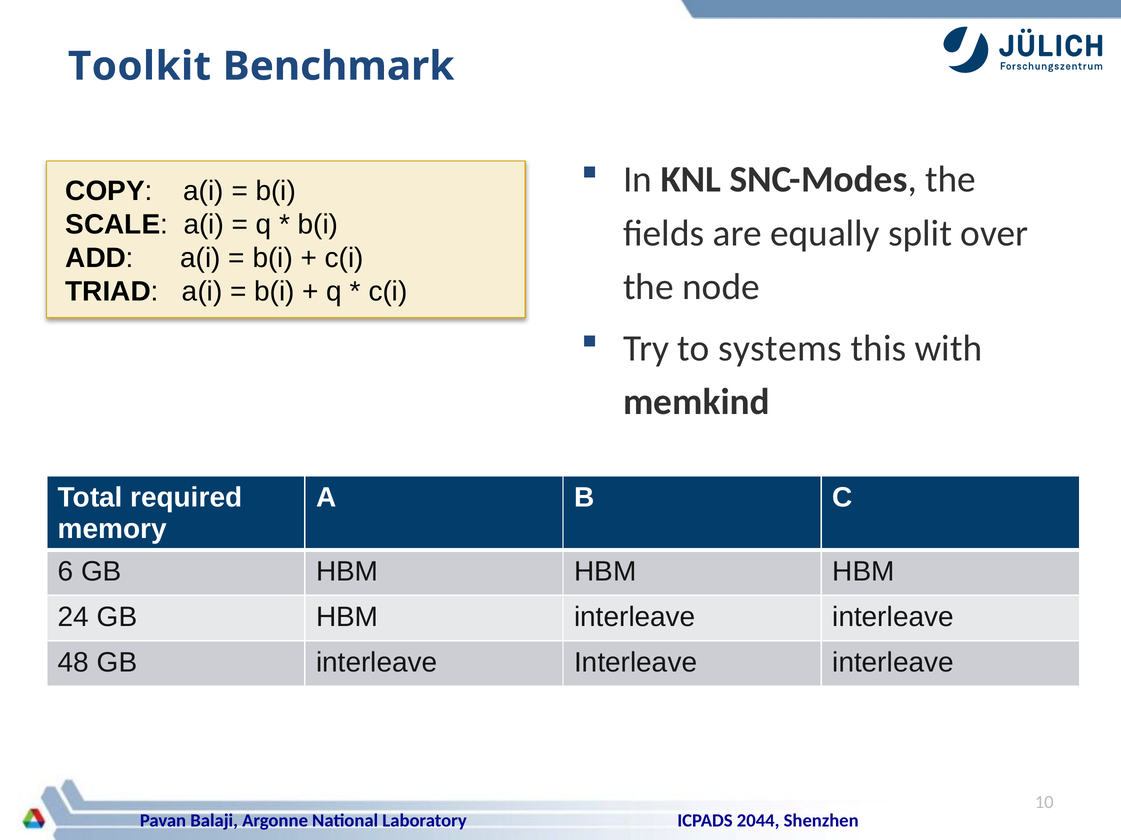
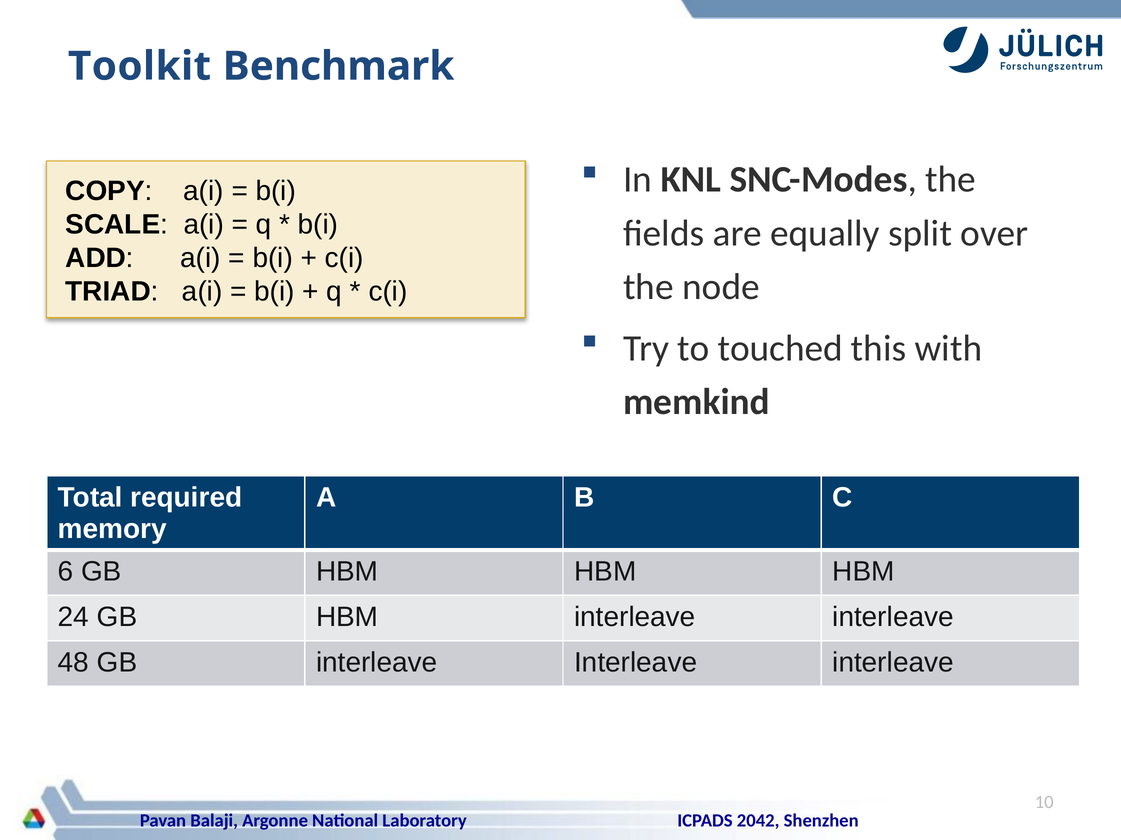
systems: systems -> touched (780, 349)
2044: 2044 -> 2042 (758, 821)
